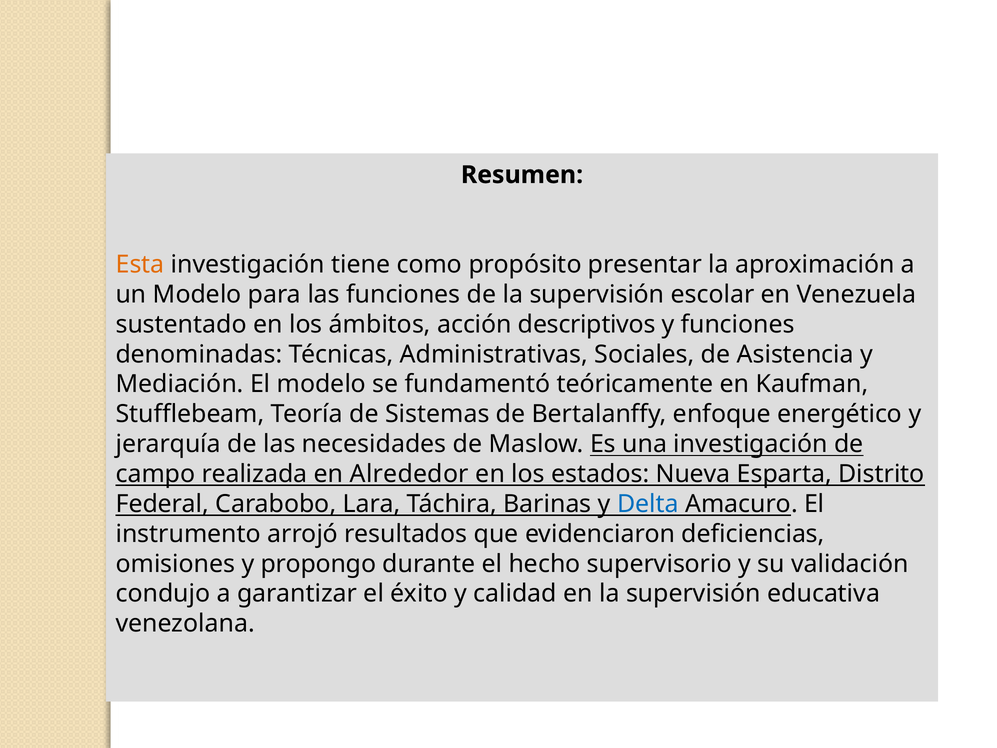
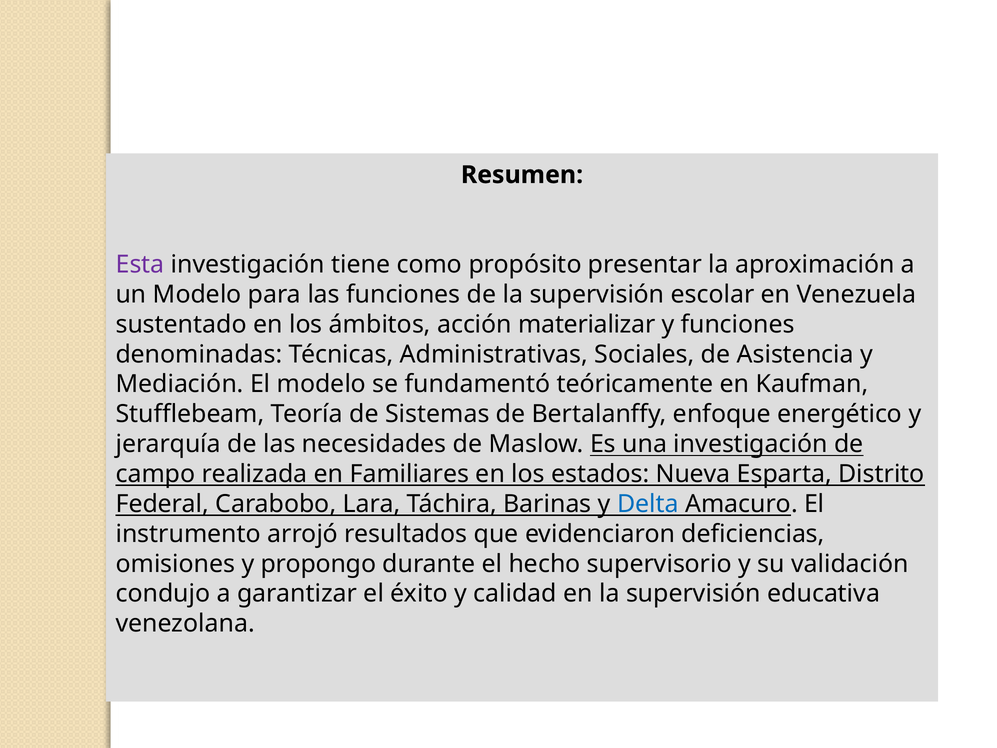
Esta colour: orange -> purple (140, 264)
descriptivos: descriptivos -> materializar (587, 324)
Alrededor: Alrededor -> Familiares (409, 474)
